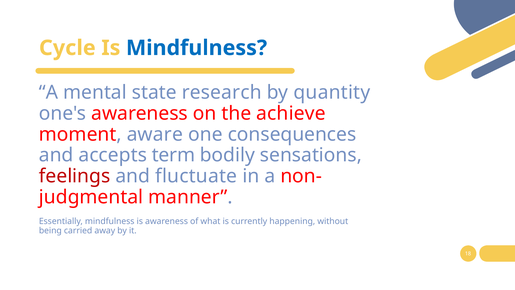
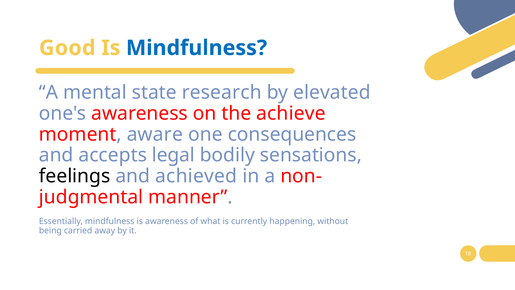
Cycle: Cycle -> Good (67, 48)
quantity: quantity -> elevated (332, 92)
term: term -> legal (173, 155)
feelings colour: red -> black (75, 176)
fluctuate: fluctuate -> achieved (196, 176)
